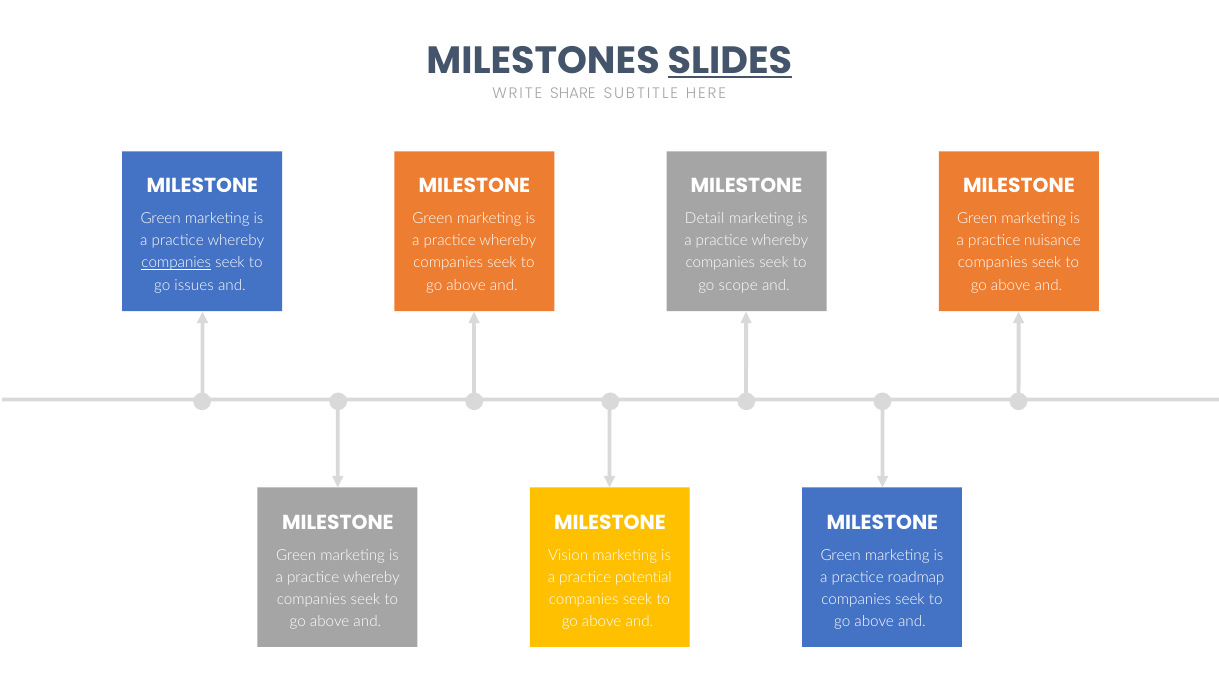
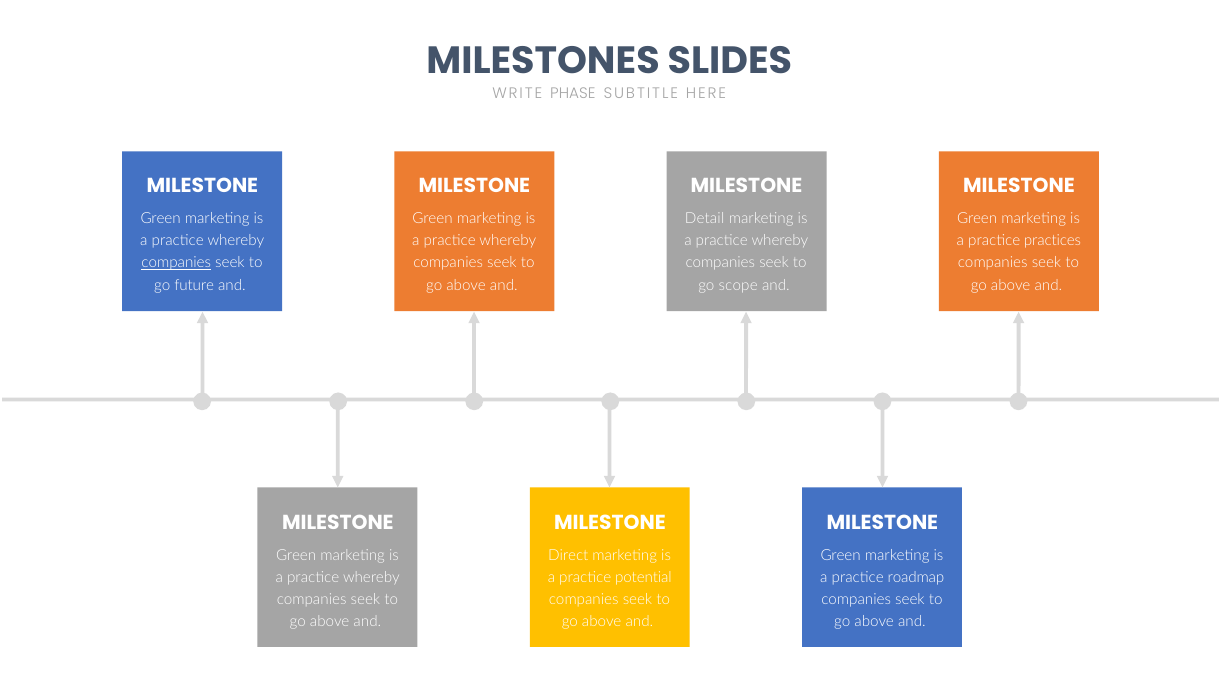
SLIDES underline: present -> none (730, 61)
SHARE: SHARE -> PHASE (573, 93)
nuisance: nuisance -> practices (1052, 241)
issues: issues -> future (194, 285)
Vision: Vision -> Direct (568, 556)
